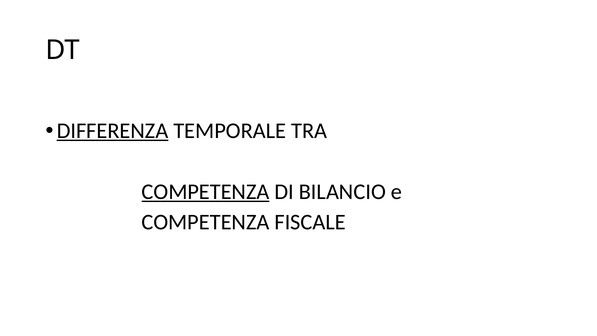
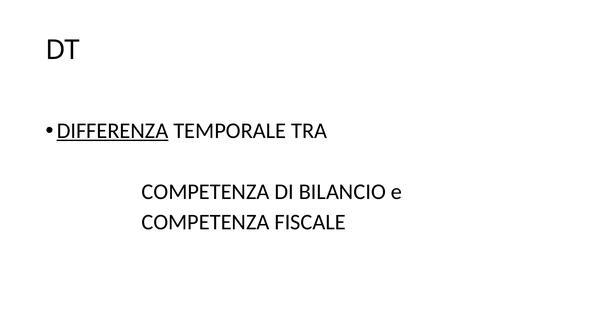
COMPETENZA underline: present -> none (206, 192)
